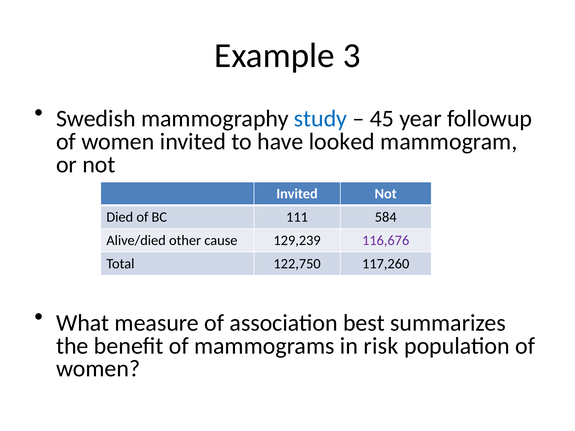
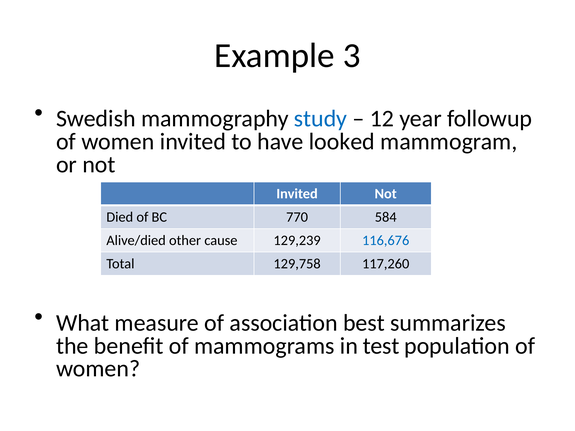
45: 45 -> 12 (382, 119)
111: 111 -> 770 (297, 217)
116,676 colour: purple -> blue (386, 241)
122,750: 122,750 -> 129,758 (297, 264)
risk: risk -> test (381, 346)
